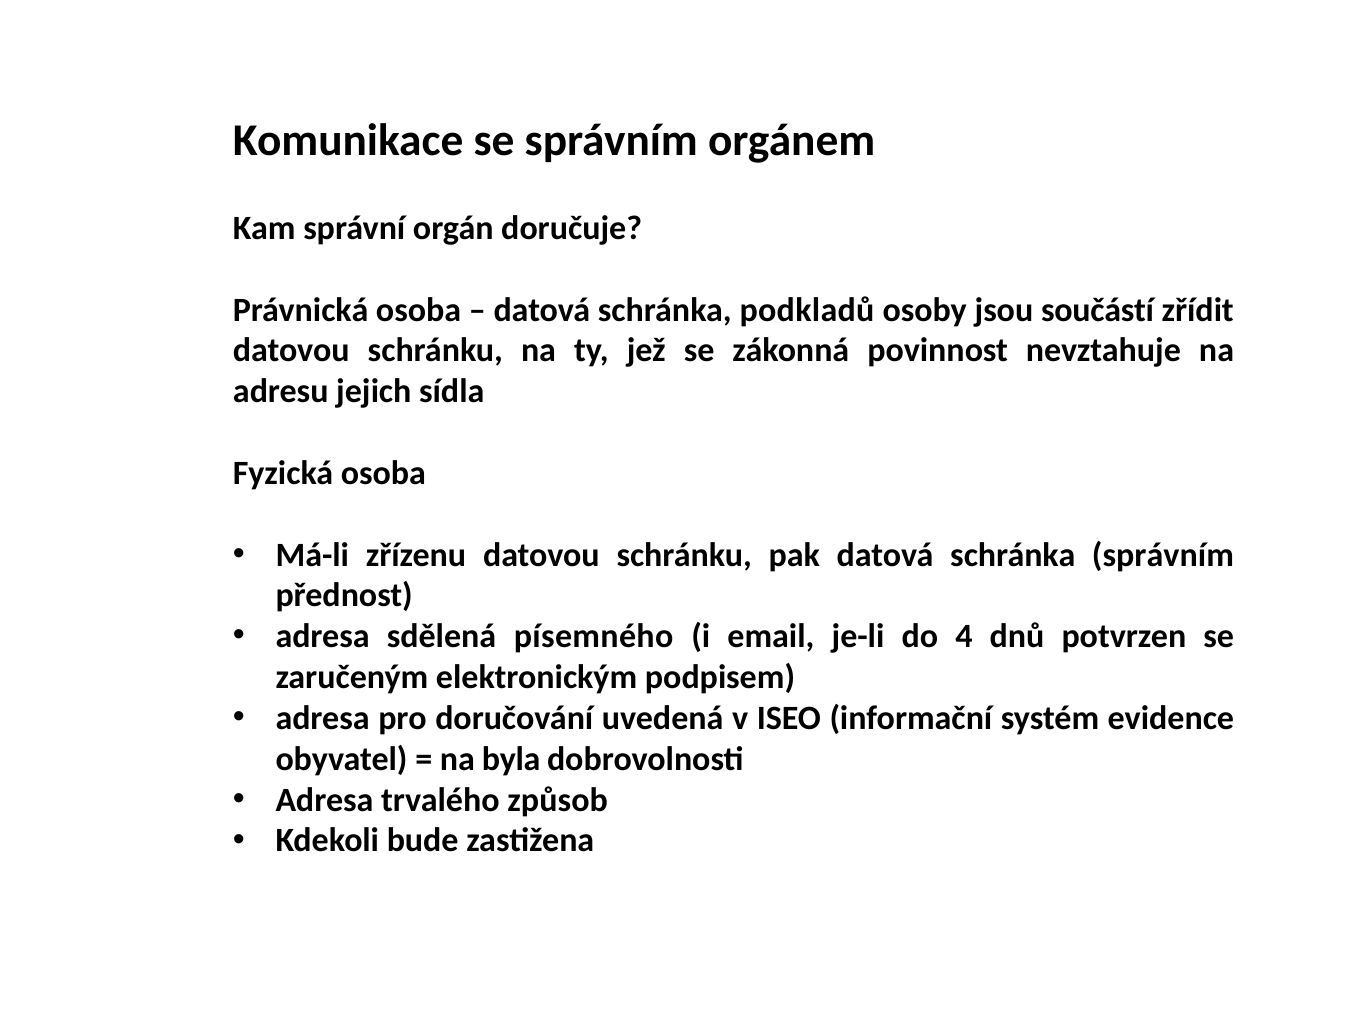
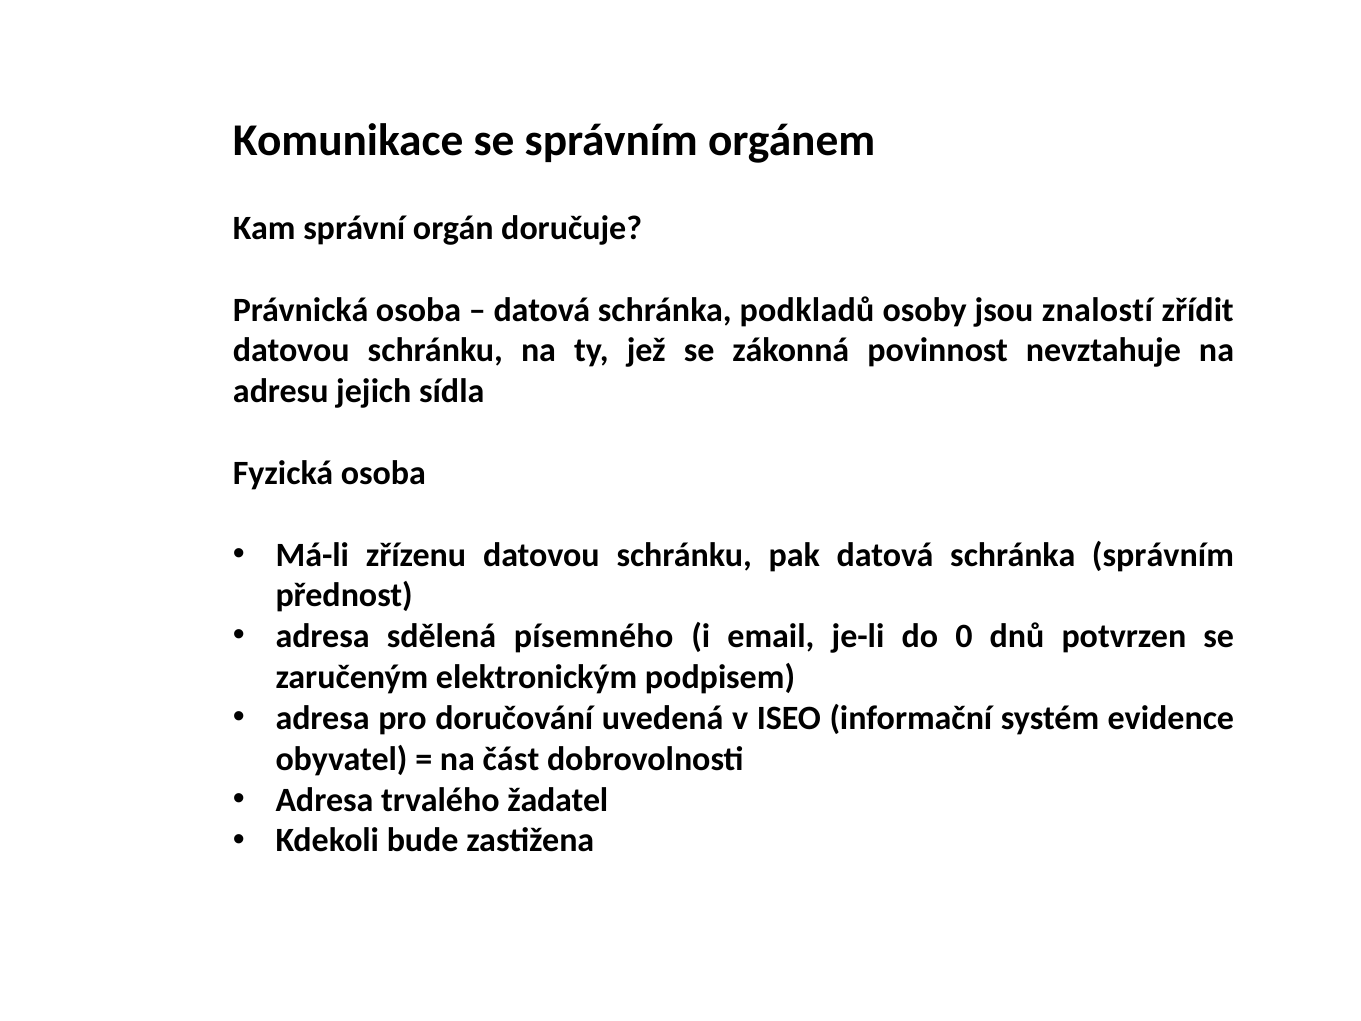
součástí: součástí -> znalostí (1097, 310)
4: 4 -> 0 (964, 636)
byla: byla -> část (511, 759)
způsob: způsob -> žadatel (558, 800)
